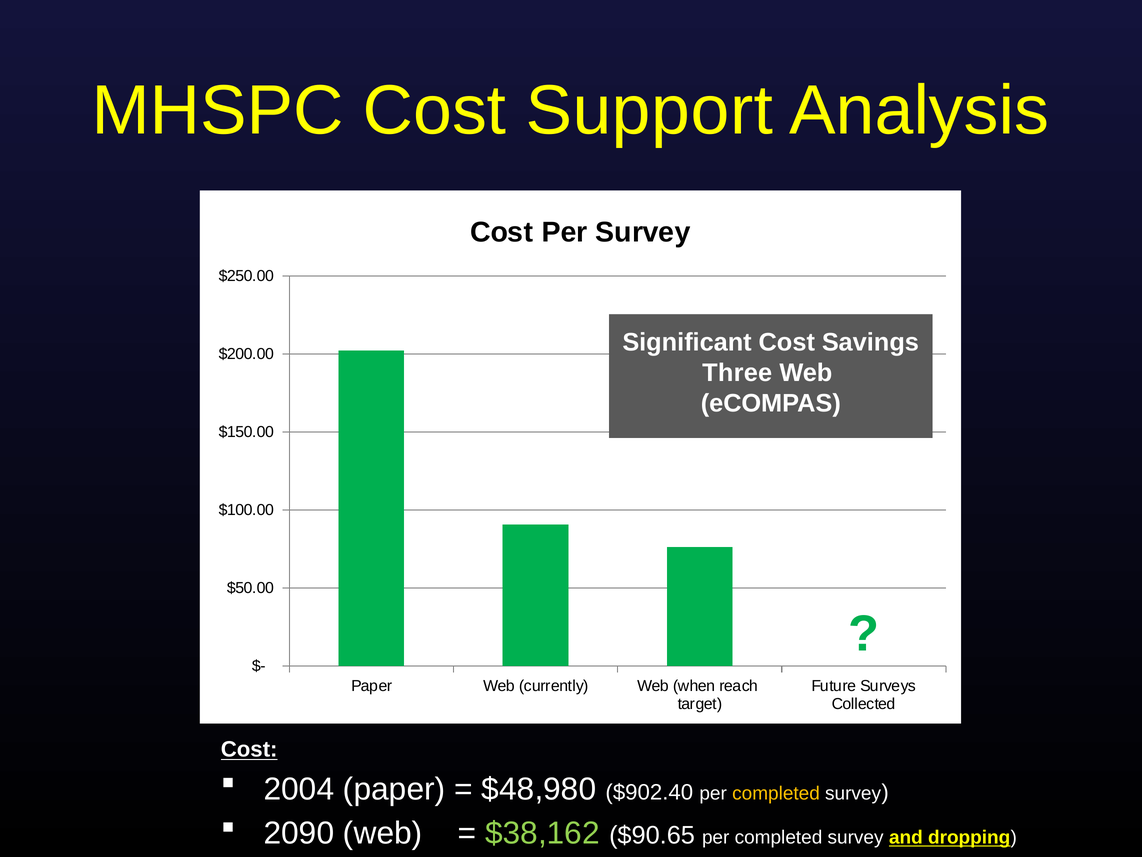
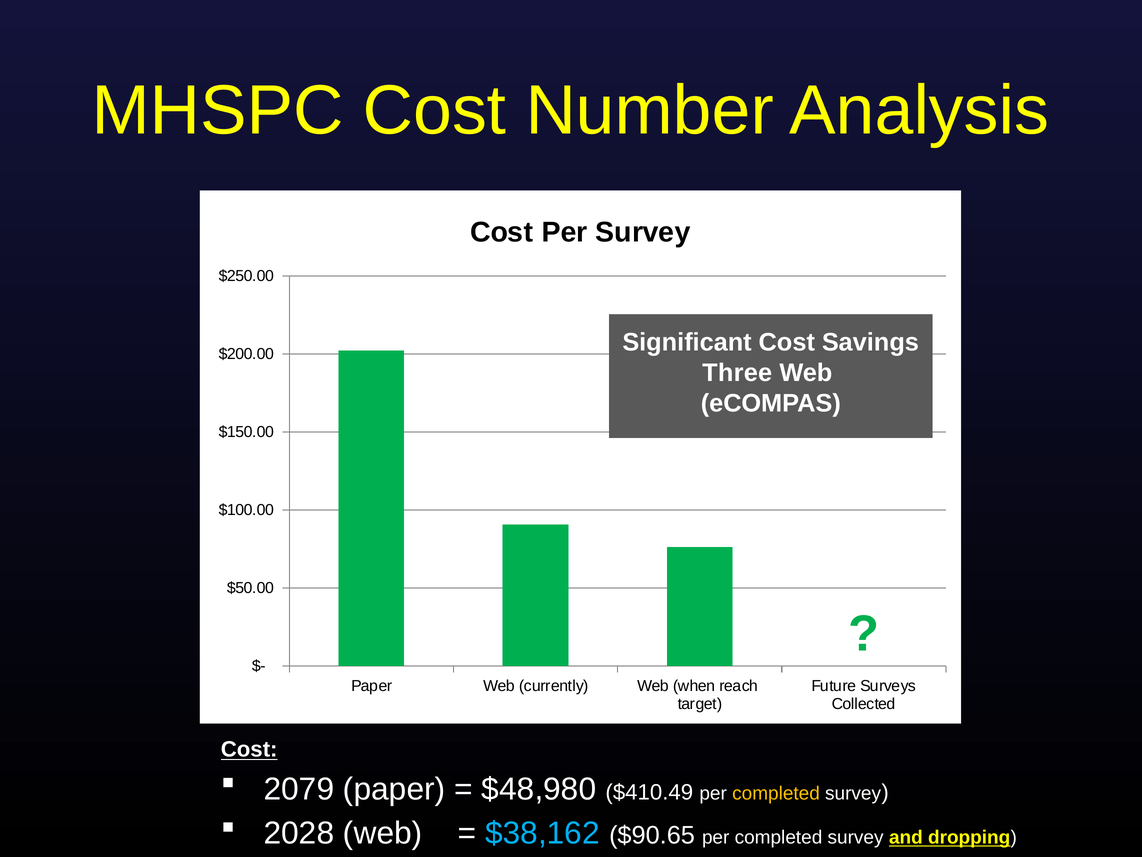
Support: Support -> Number (650, 111)
2004: 2004 -> 2079 (299, 789)
$902.40: $902.40 -> $410.49 (649, 792)
2090: 2090 -> 2028 (299, 833)
$38,162 colour: light green -> light blue (542, 833)
